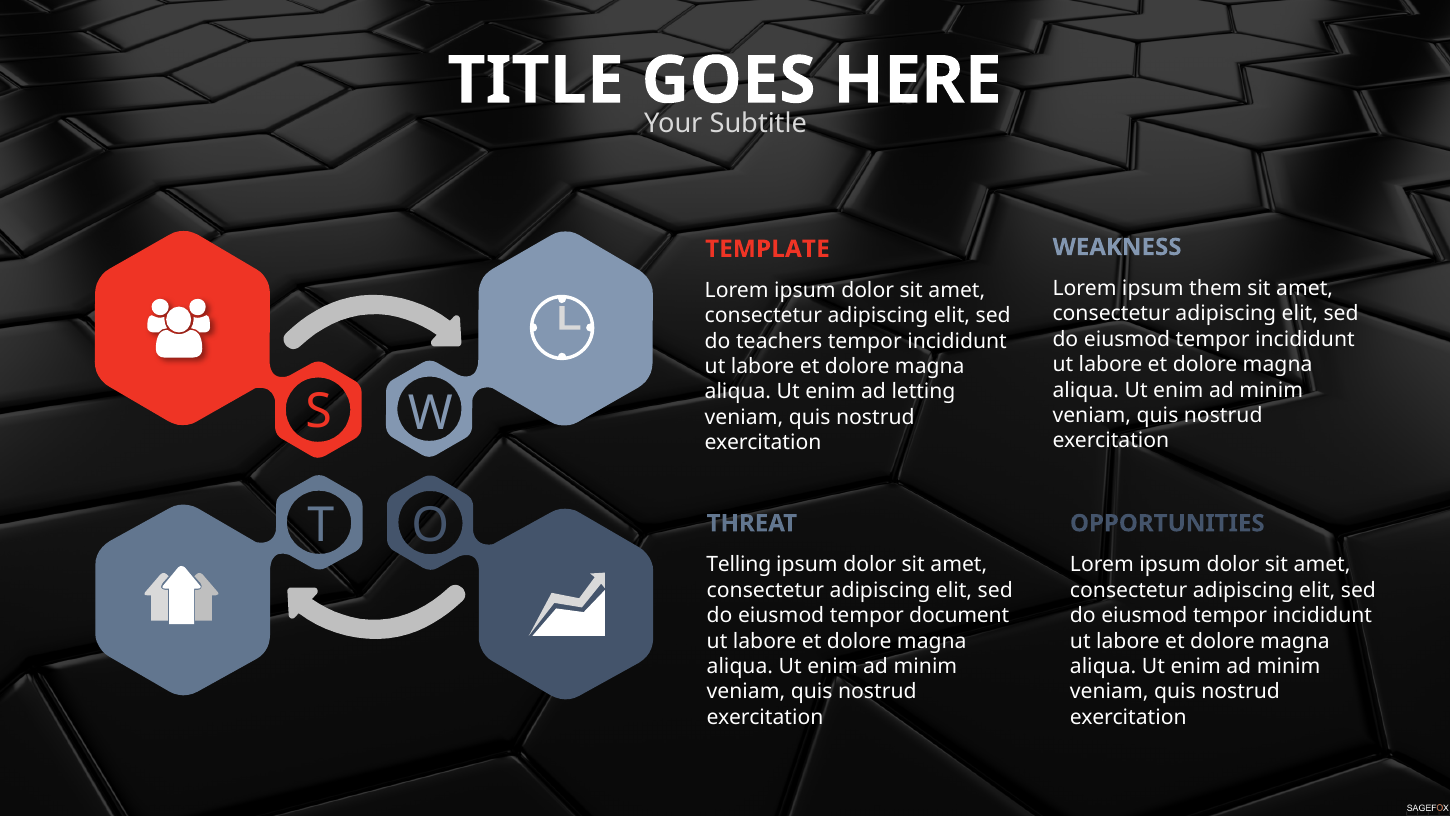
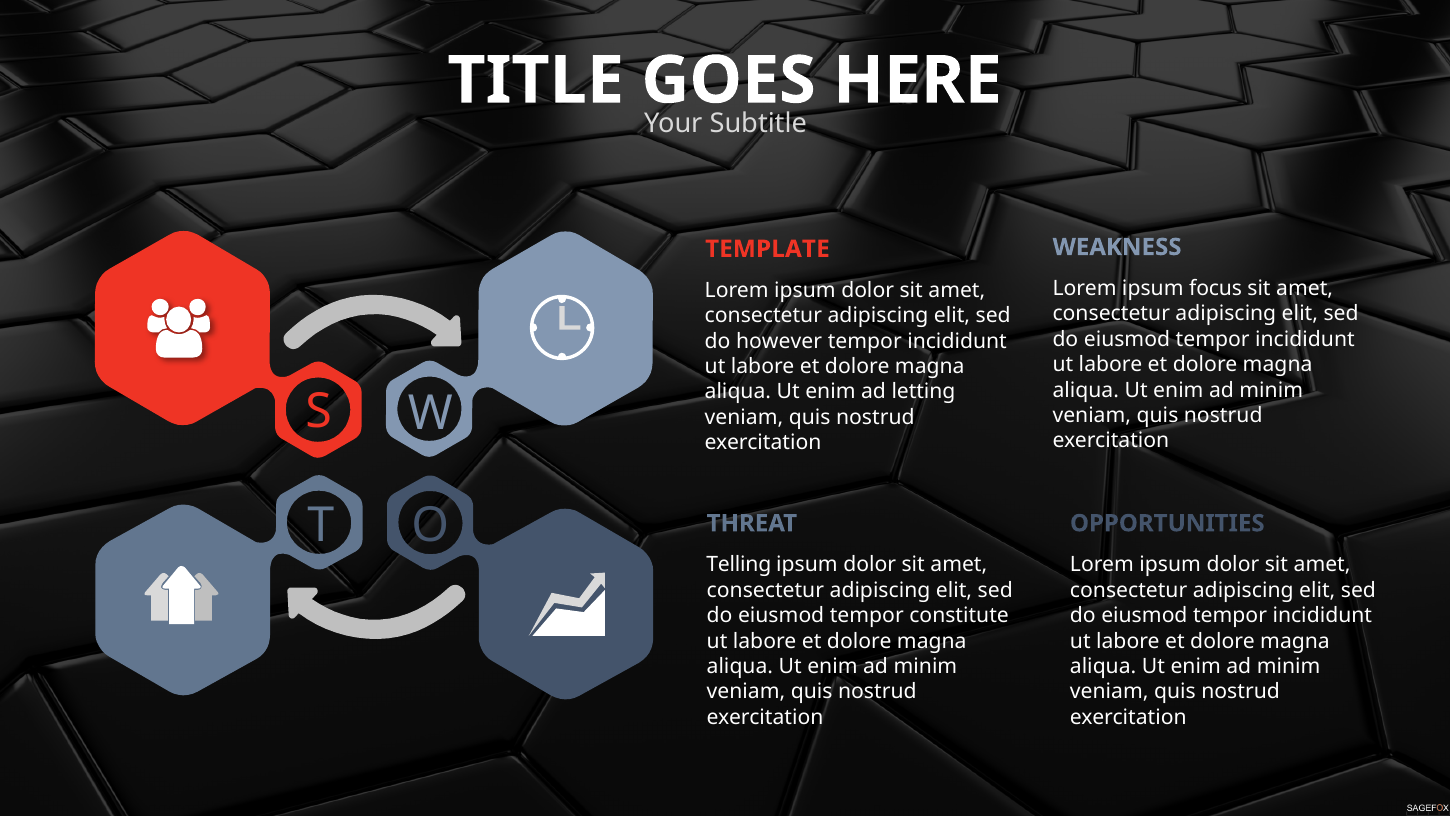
them: them -> focus (1216, 288)
teachers: teachers -> however (779, 341)
document: document -> constitute (959, 615)
